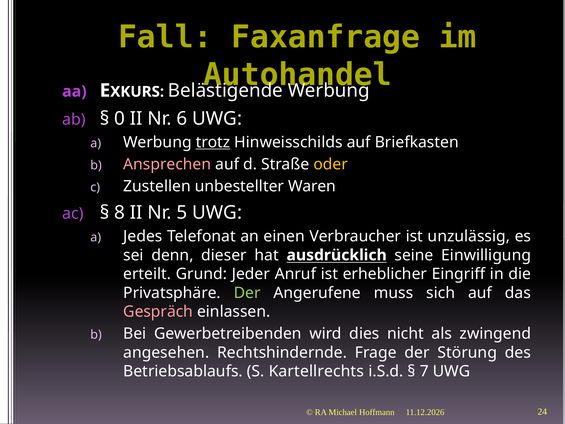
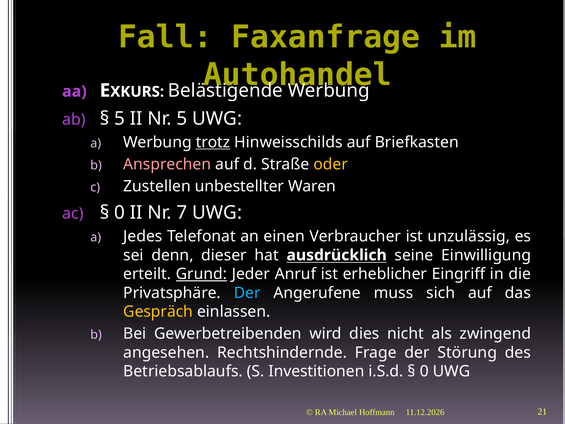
0: 0 -> 5 (120, 119)
Nr 6: 6 -> 5 (182, 119)
8: 8 -> 0 (120, 213)
5: 5 -> 7 (182, 213)
Grund underline: none -> present (201, 274)
Der colour: light green -> light blue (247, 293)
Gespräch colour: pink -> yellow (158, 312)
Kartellrechts: Kartellrechts -> Investitionen (316, 371)
7: 7 -> 0 (424, 371)
24: 24 -> 21 (542, 412)
